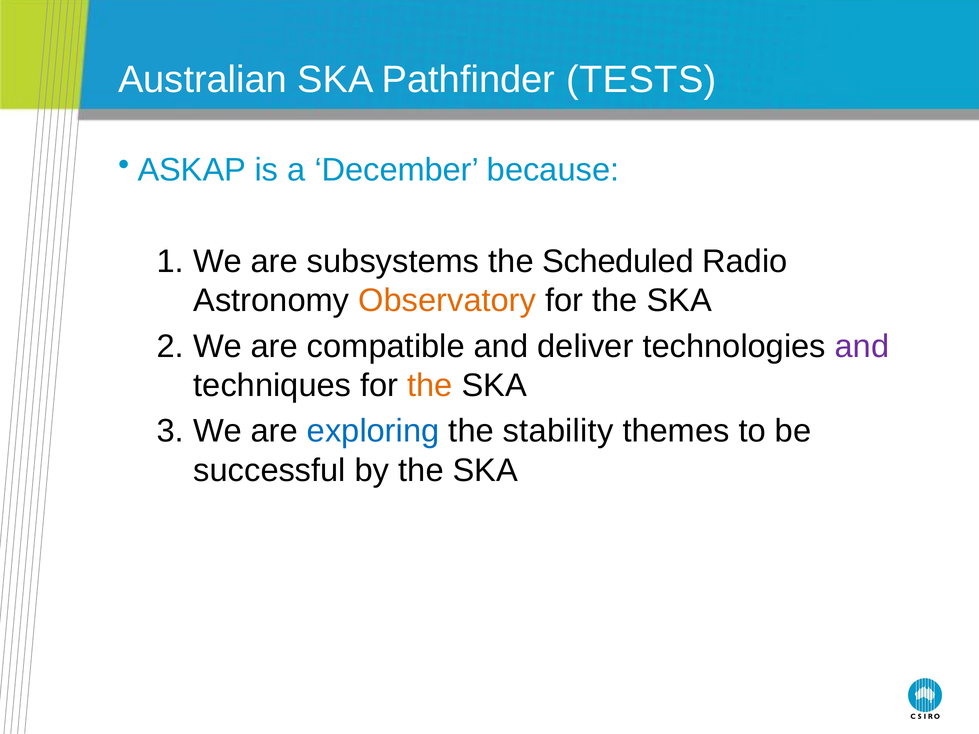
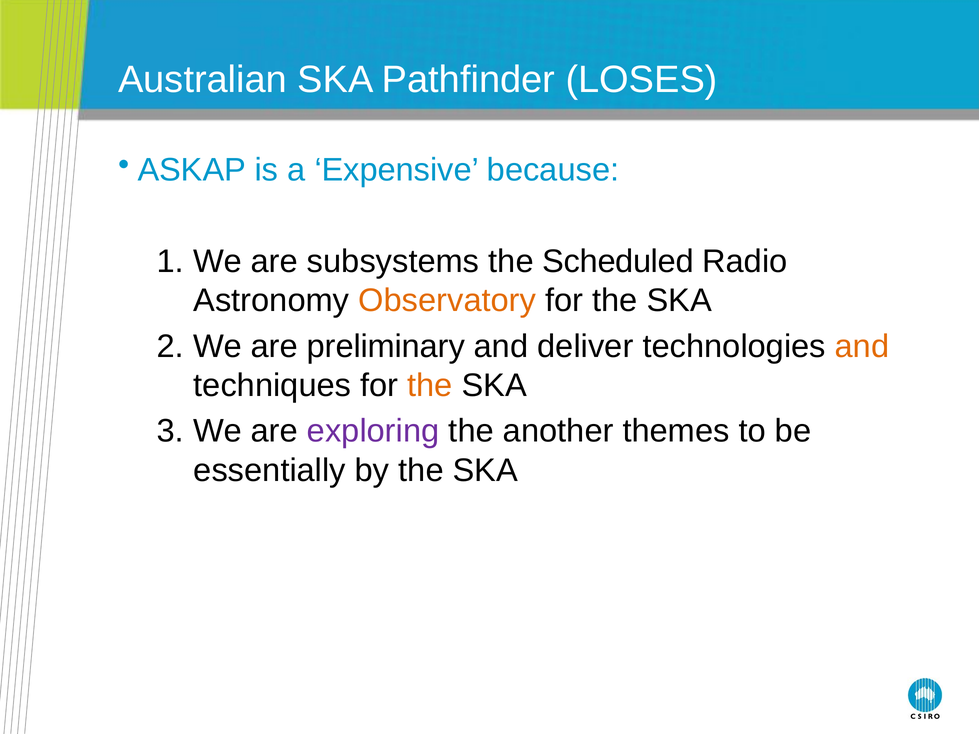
TESTS: TESTS -> LOSES (642, 80)
December: December -> Expensive (397, 170)
compatible: compatible -> preliminary (386, 346)
and colour: purple -> orange (862, 346)
exploring colour: blue -> purple (373, 431)
stability: stability -> another (558, 431)
successful: successful -> essentially (270, 470)
